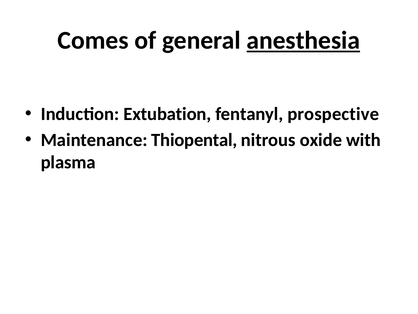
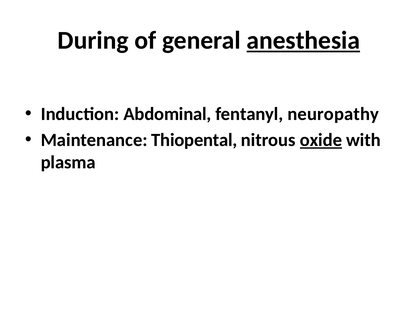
Comes: Comes -> During (93, 40)
Extubation: Extubation -> Abdominal (167, 114)
prospective: prospective -> neuropathy (333, 114)
oxide underline: none -> present (321, 140)
